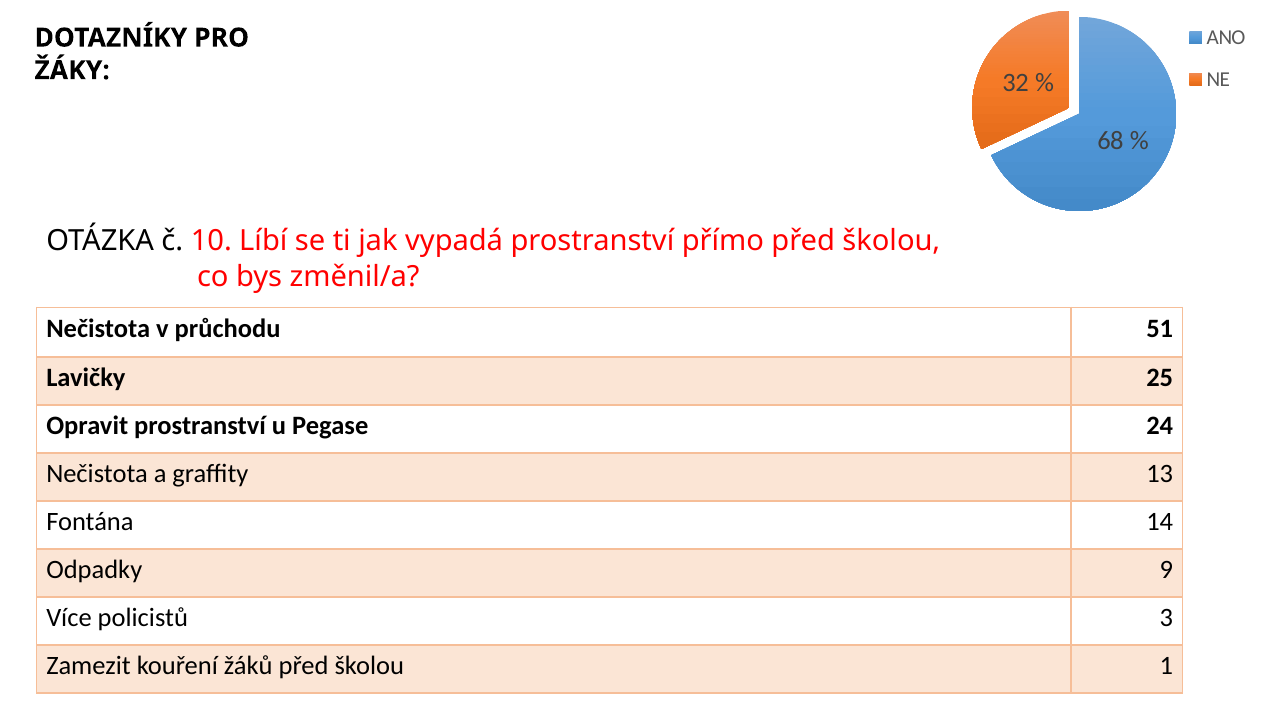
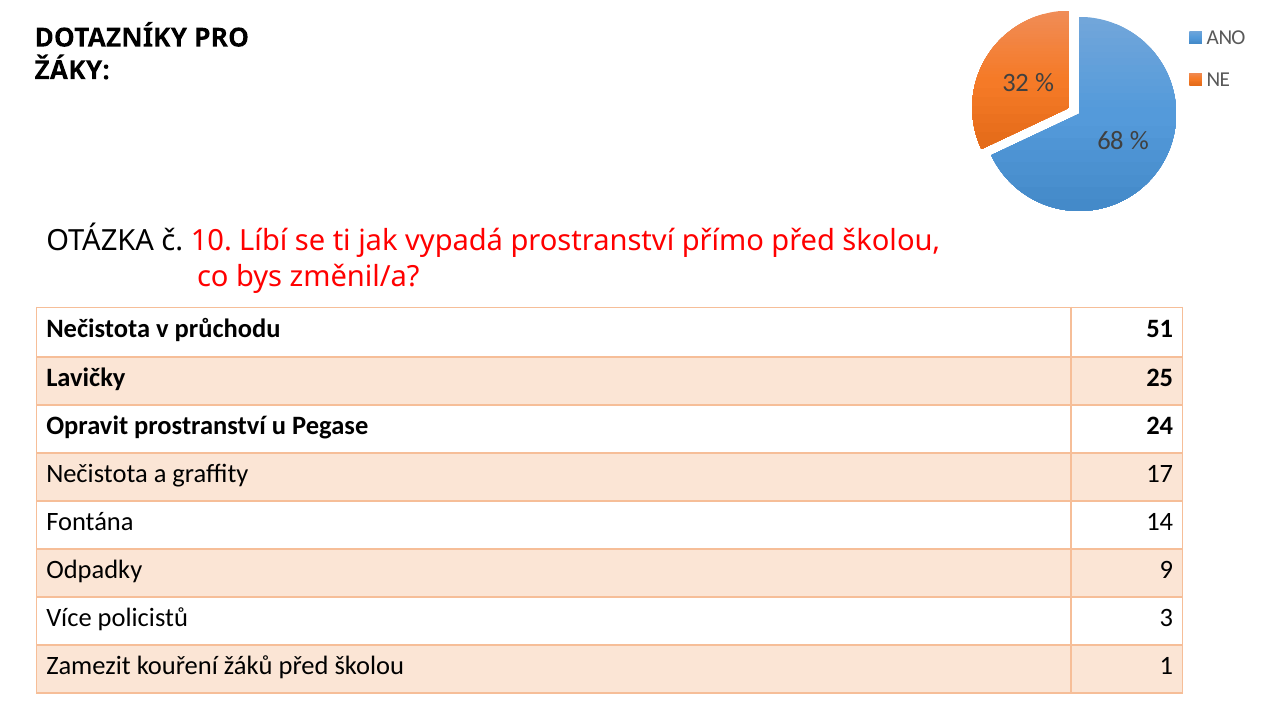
13: 13 -> 17 (1160, 474)
